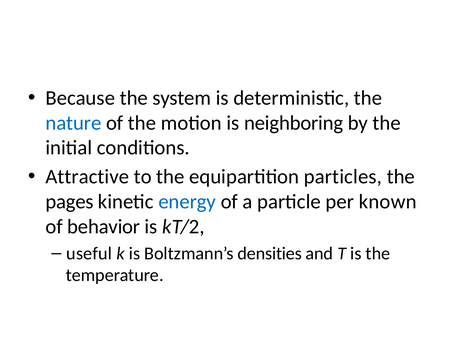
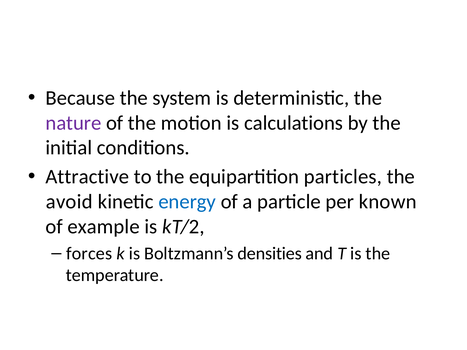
nature colour: blue -> purple (73, 123)
neighboring: neighboring -> calculations (294, 123)
pages: pages -> avoid (69, 202)
behavior: behavior -> example (104, 227)
useful: useful -> forces (89, 254)
